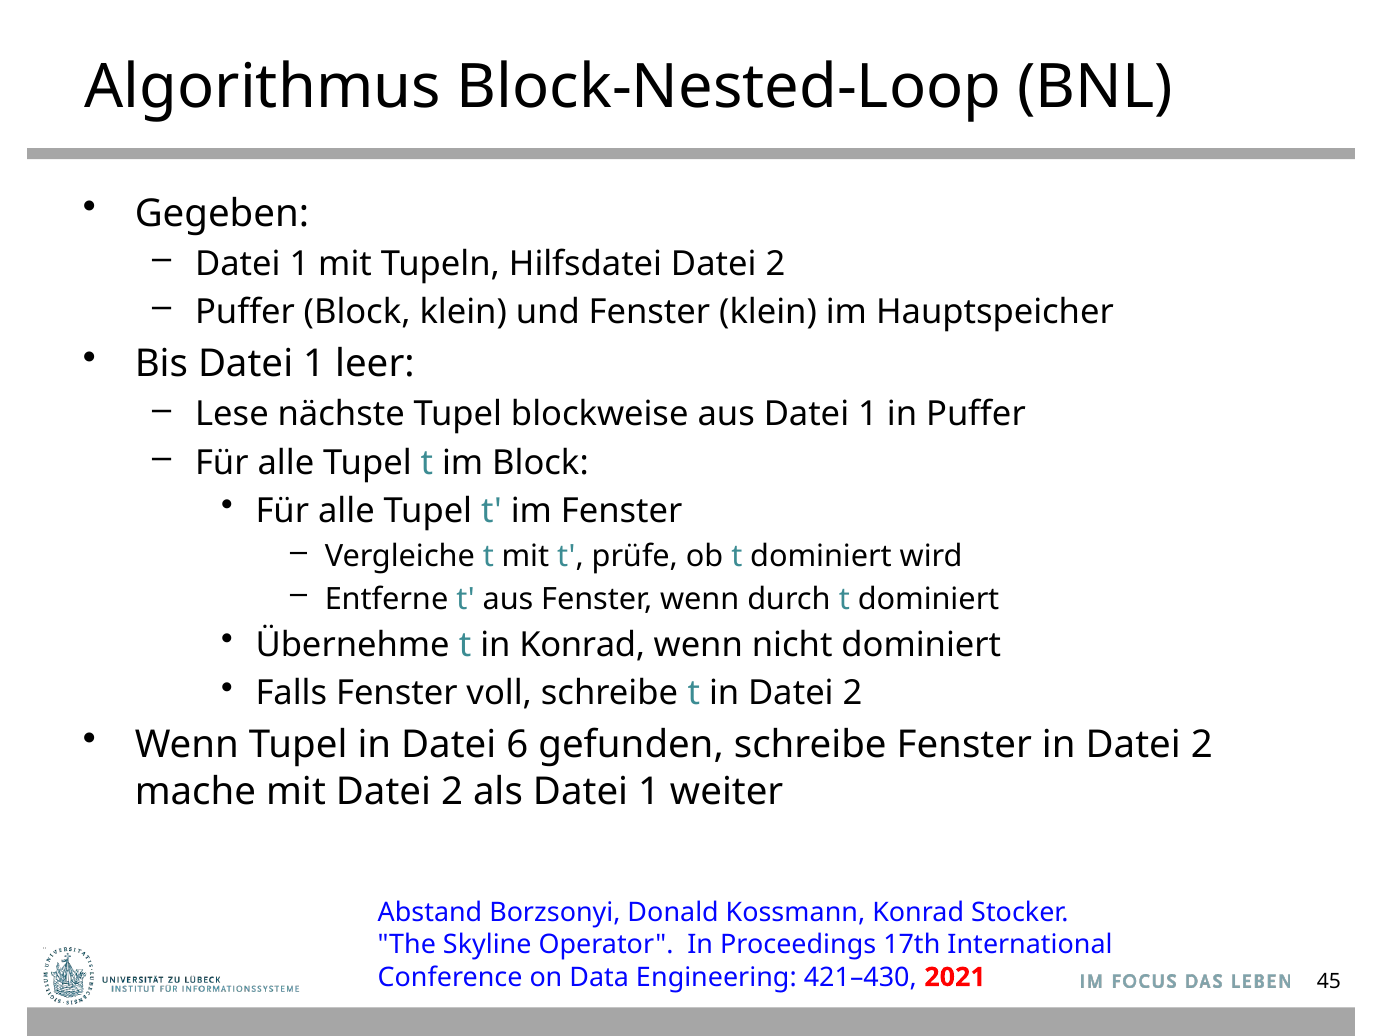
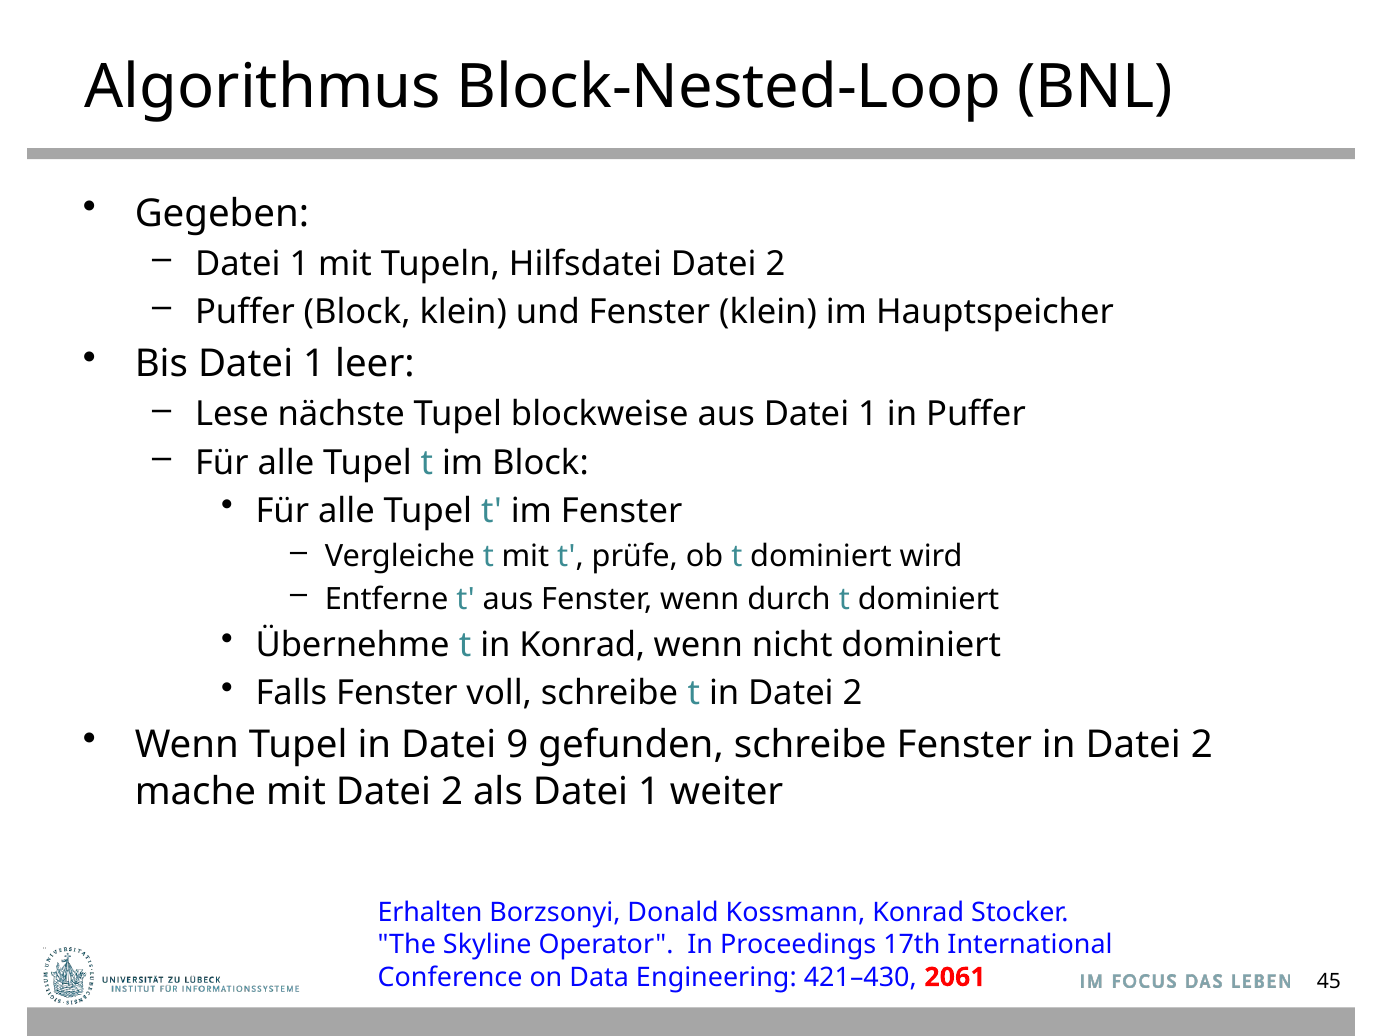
6: 6 -> 9 (517, 746)
Abstand: Abstand -> Erhalten (430, 913)
2021: 2021 -> 2061 (955, 978)
